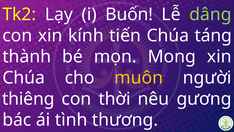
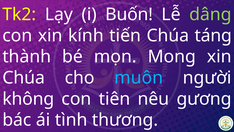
muôn colour: yellow -> light blue (139, 78)
thiêng: thiêng -> không (28, 99)
thời: thời -> tiên (114, 99)
